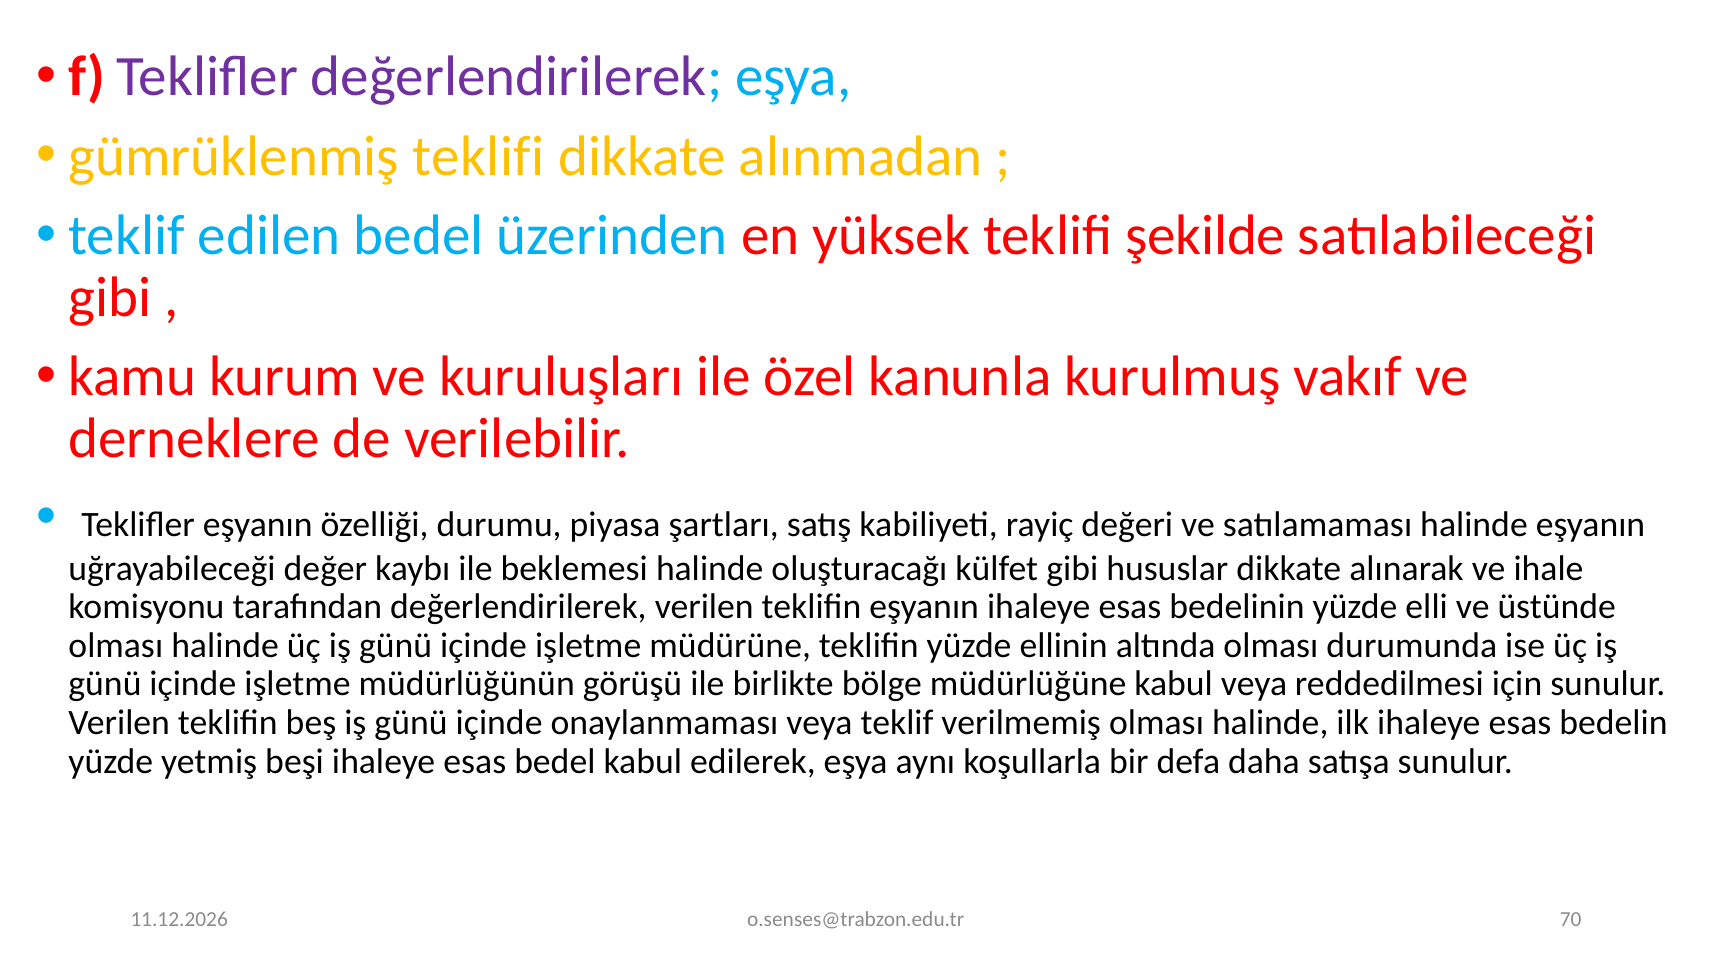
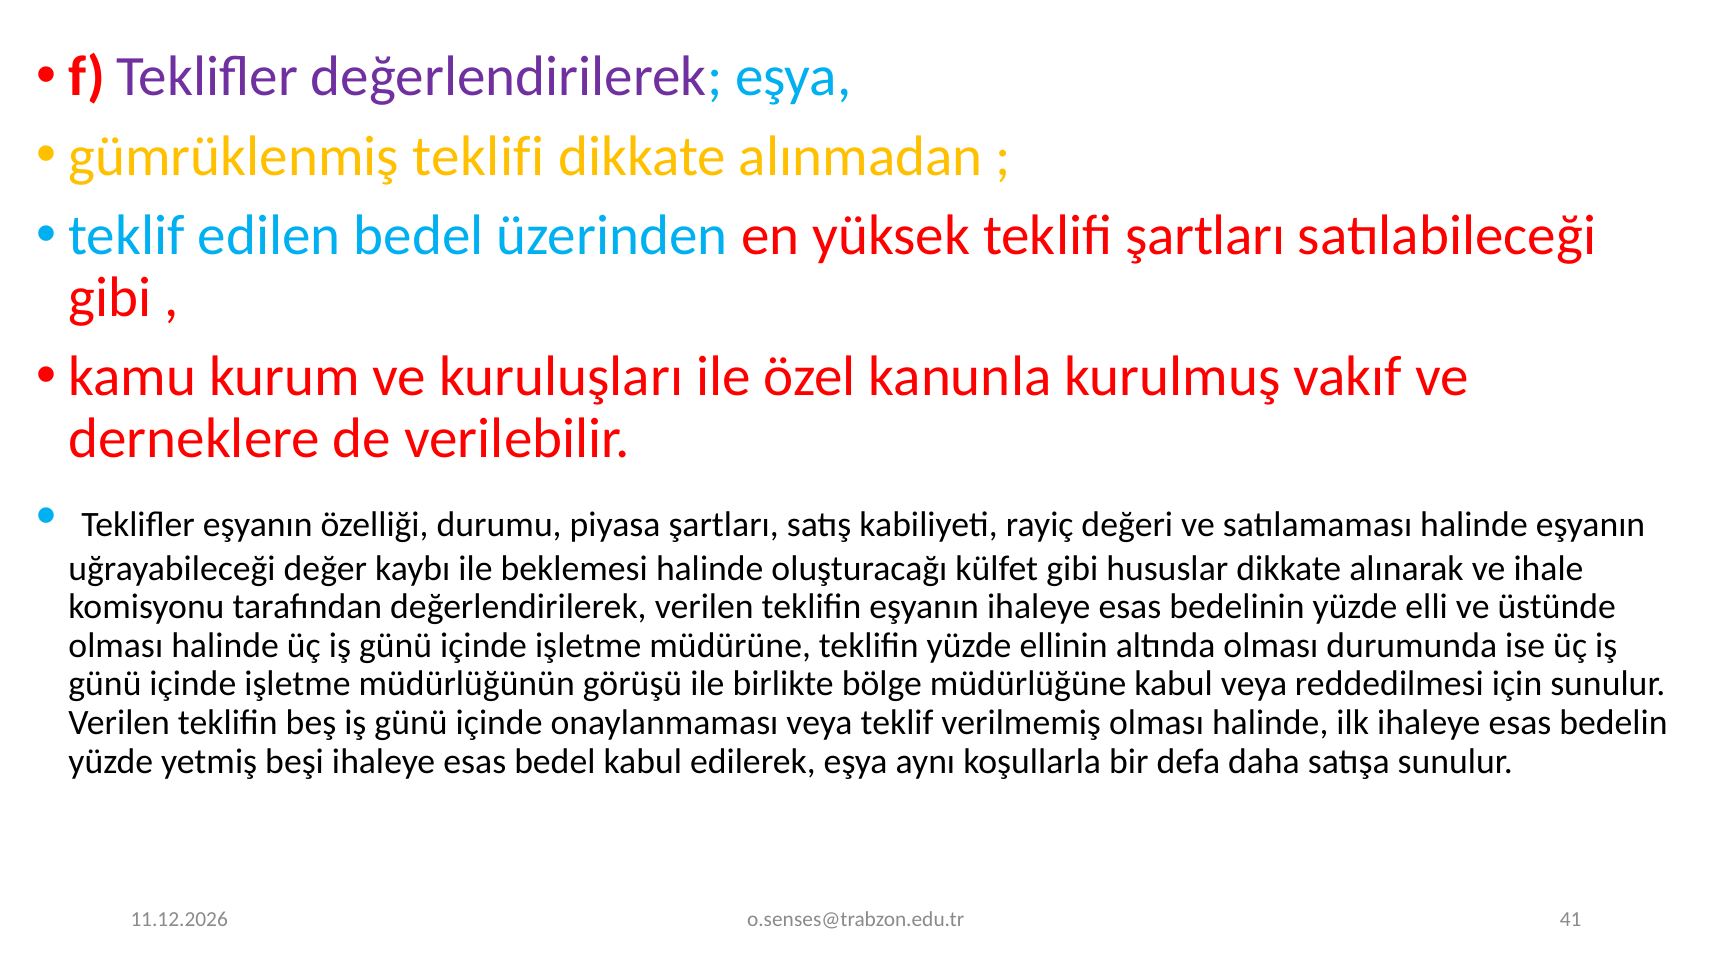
teklifi şekilde: şekilde -> şartları (1205, 236)
70: 70 -> 41 (1571, 919)
